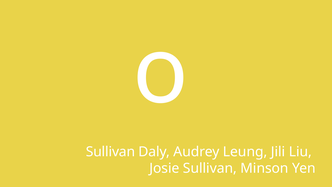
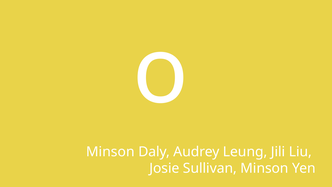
Sullivan: Sullivan -> Minson (110, 152)
